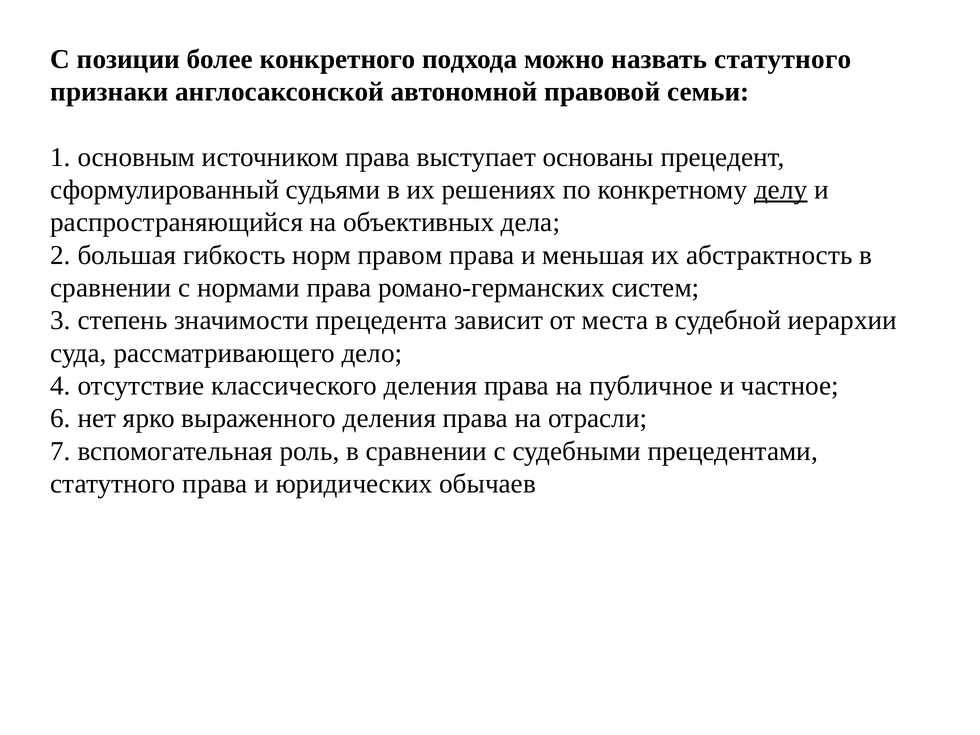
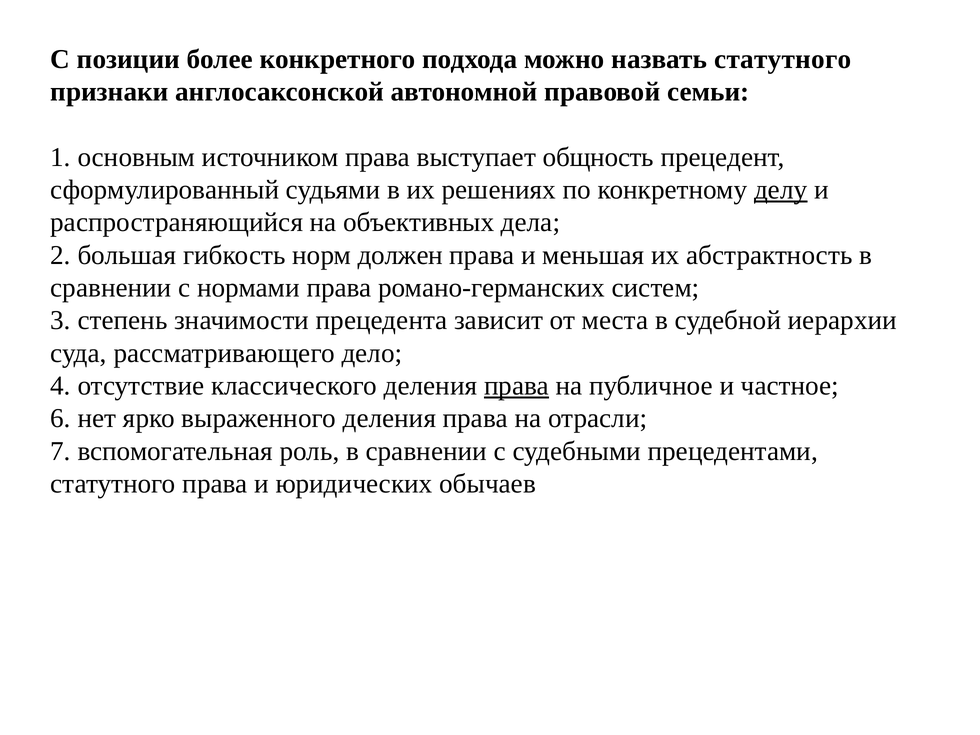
основаны: основаны -> общность (598, 157)
правом: правом -> должен (400, 255)
права underline: none -> present (516, 386)
